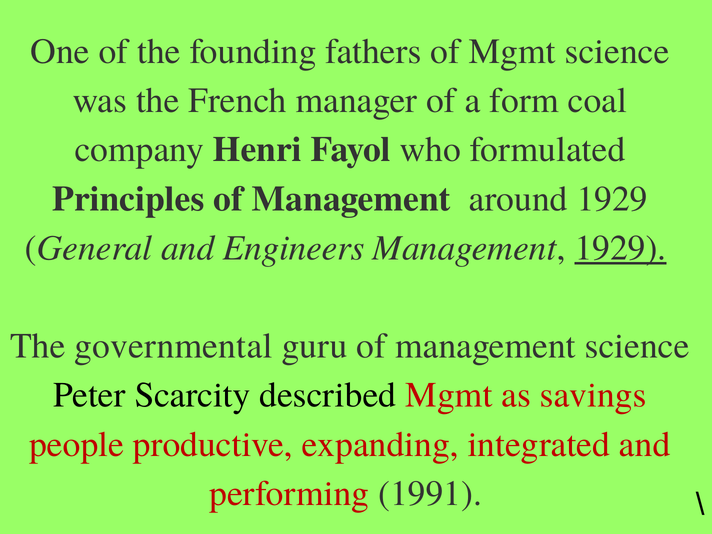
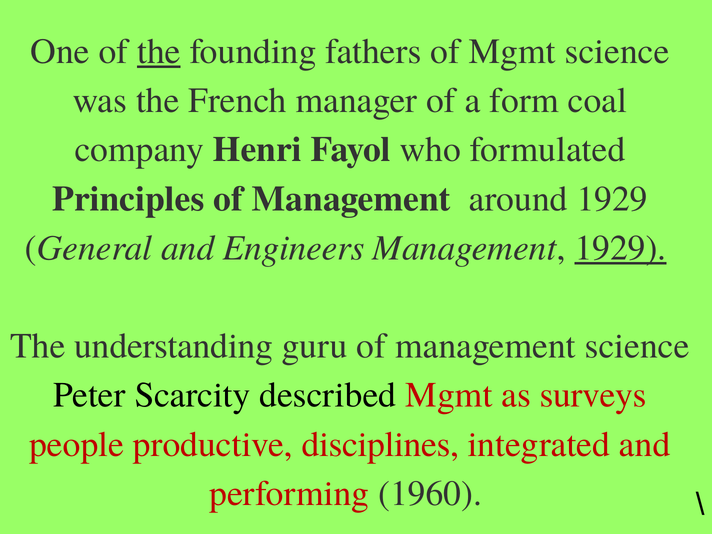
the underline: none -> present (159, 51)
governmental: governmental -> understanding (174, 346)
savings: savings -> surveys (593, 395)
expanding: expanding -> disciplines (380, 444)
1991: 1991 -> 1960 (430, 493)
